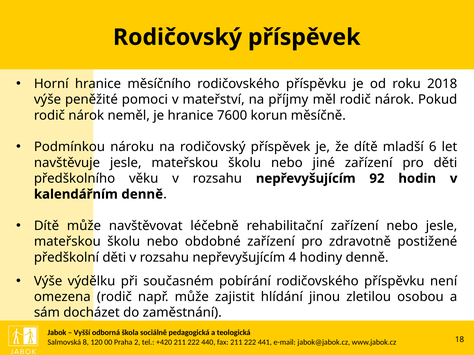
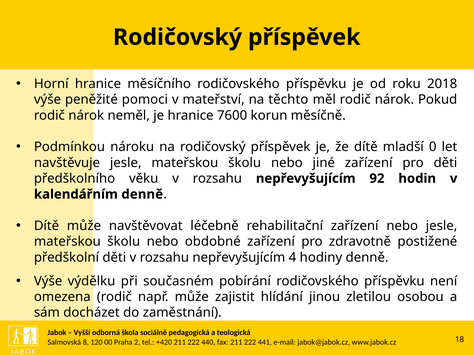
příjmy: příjmy -> těchto (288, 100)
6: 6 -> 0 (433, 147)
